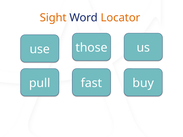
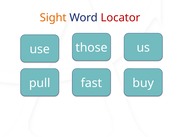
Locator colour: orange -> red (120, 18)
